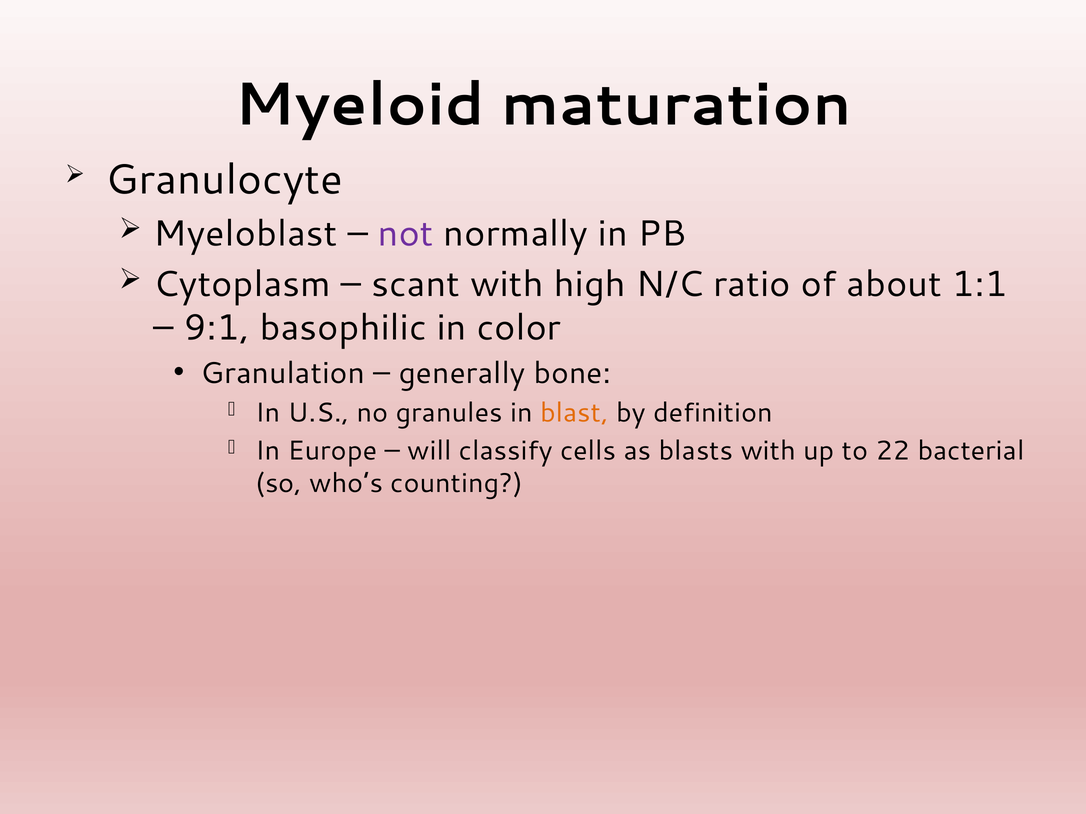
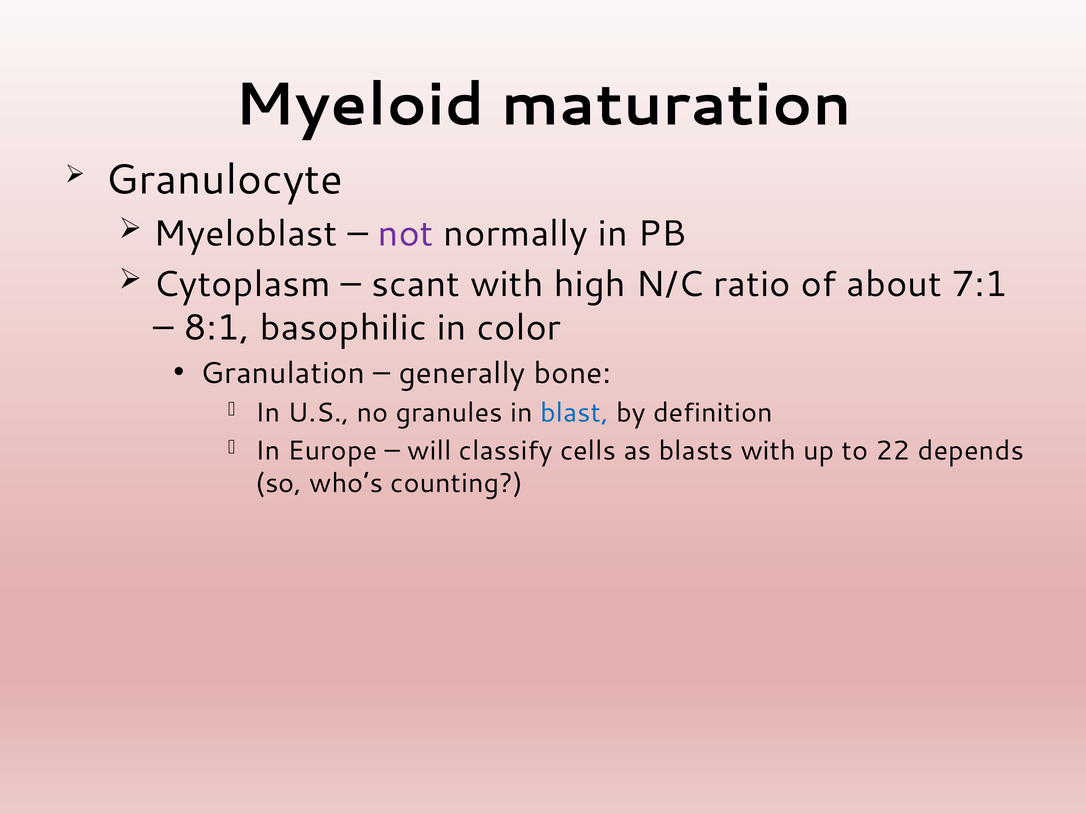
1:1: 1:1 -> 7:1 (980, 285)
9:1: 9:1 -> 8:1 (217, 328)
blast colour: orange -> blue (574, 413)
bacterial: bacterial -> depends (971, 451)
